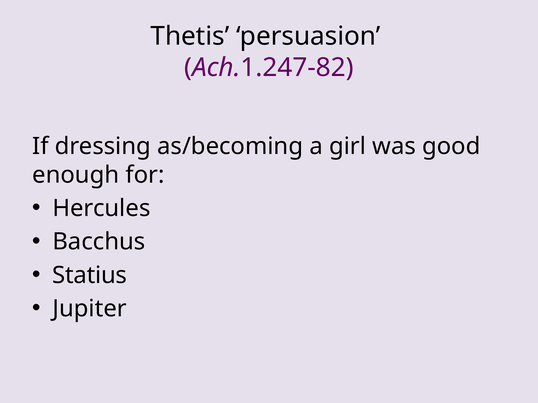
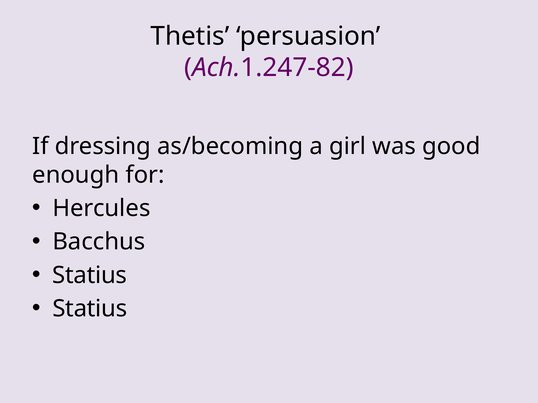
Jupiter: Jupiter -> Statius (90, 309)
